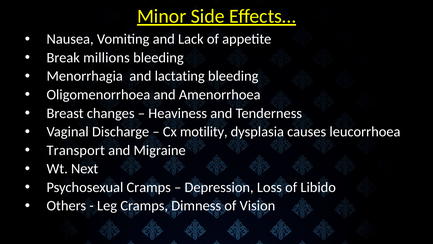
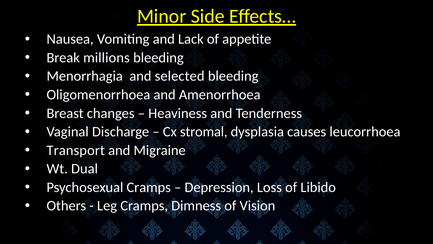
lactating: lactating -> selected (180, 76)
motility: motility -> stromal (204, 132)
Next: Next -> Dual (85, 169)
